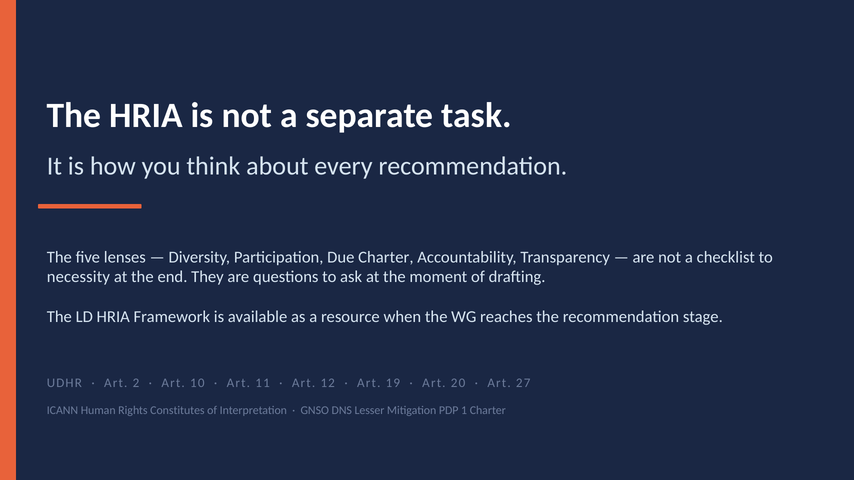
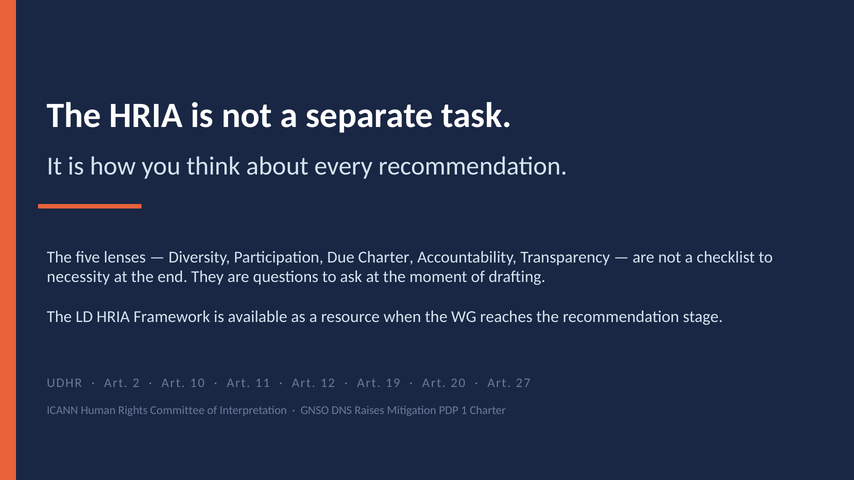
Constitutes: Constitutes -> Committee (177, 411)
Lesser: Lesser -> Raises (369, 411)
